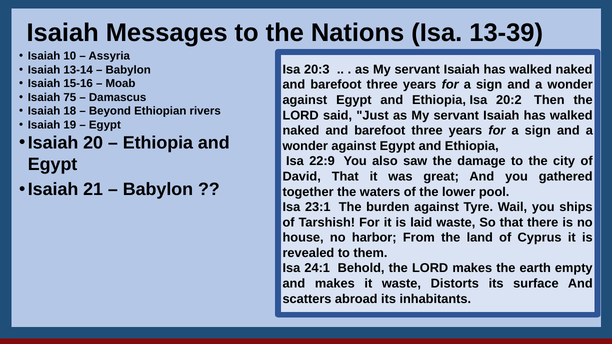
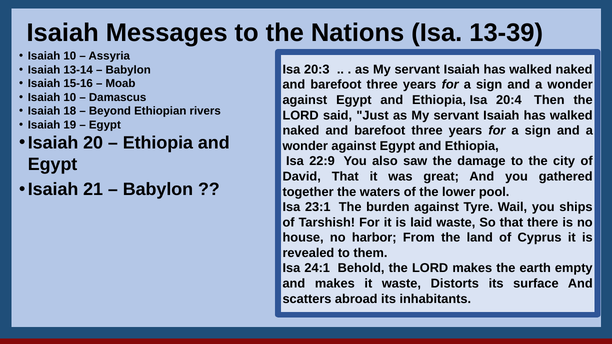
75: 75 -> 10 (70, 97)
20:2: 20:2 -> 20:4 (509, 100)
